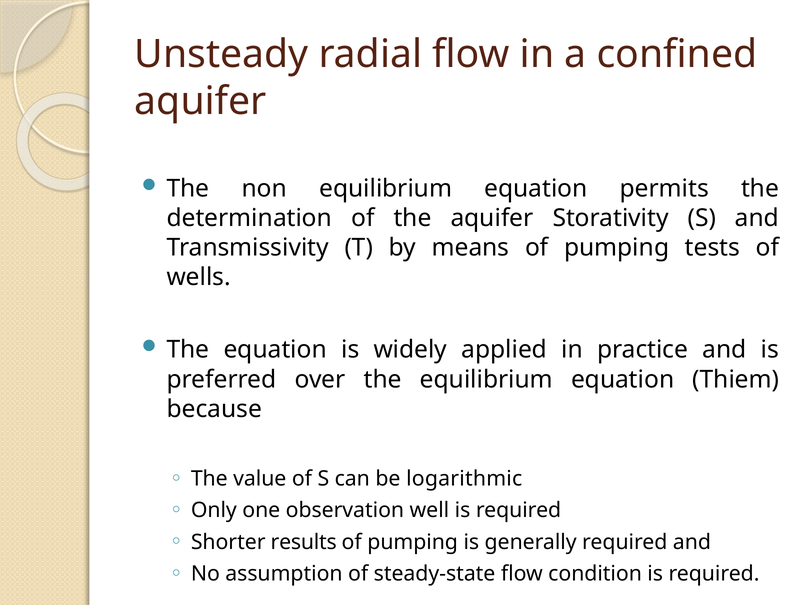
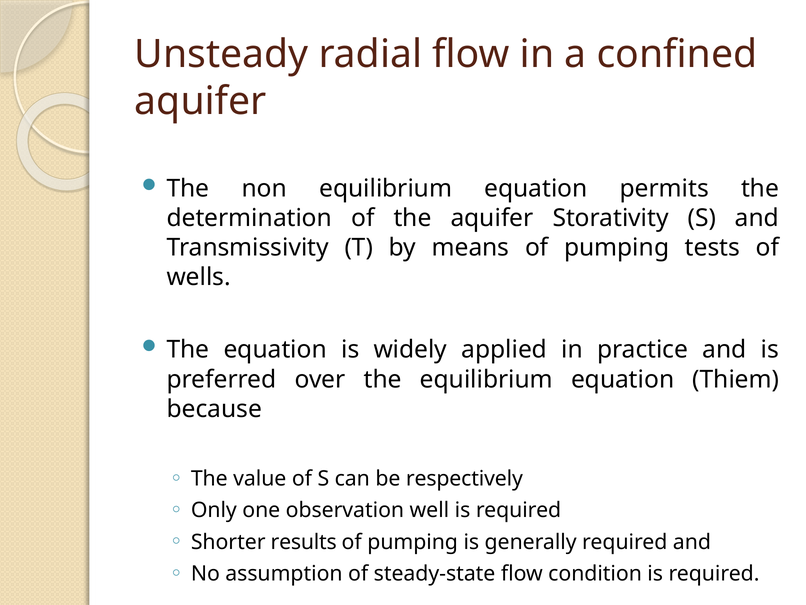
logarithmic: logarithmic -> respectively (464, 478)
